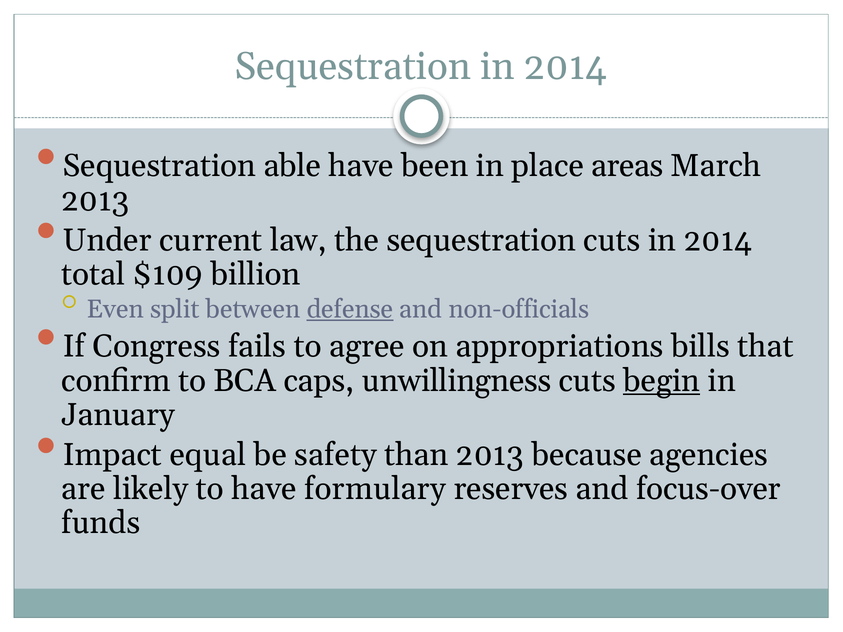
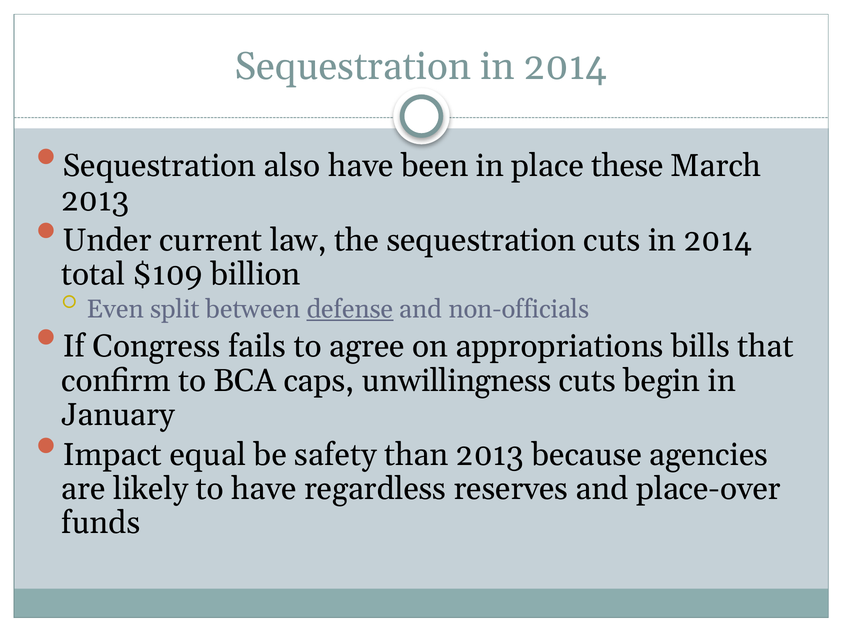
able: able -> also (292, 166)
areas: areas -> these (627, 166)
begin underline: present -> none (662, 381)
formulary: formulary -> regardless (375, 489)
focus-over: focus-over -> place-over (708, 489)
